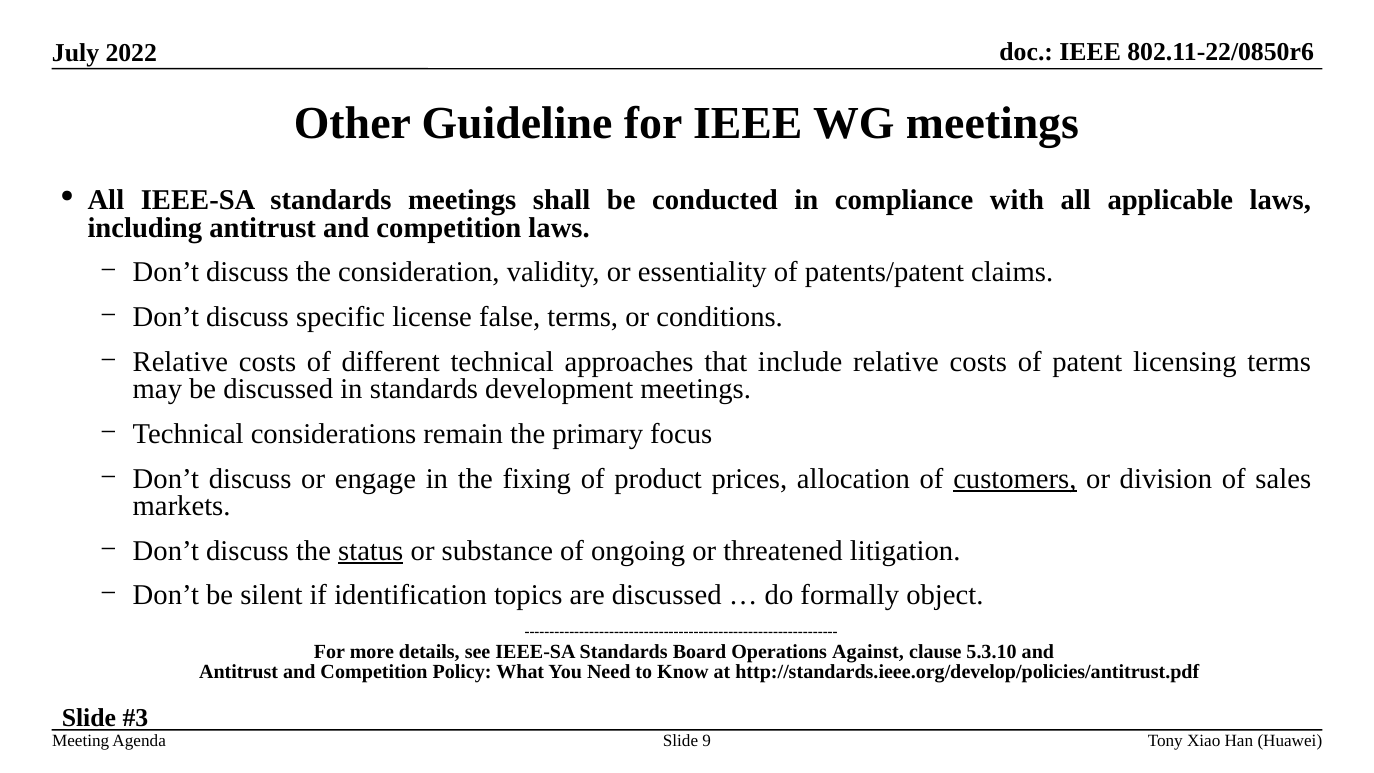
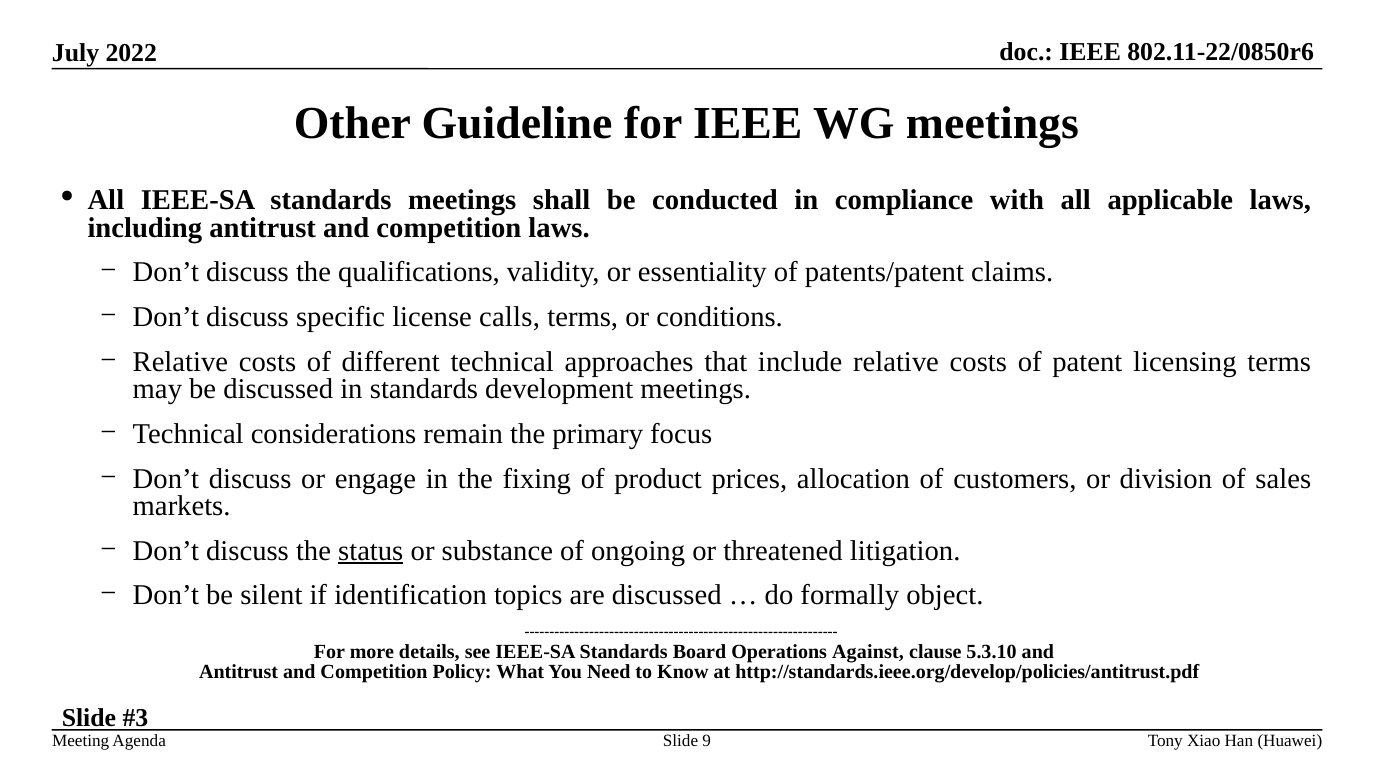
consideration: consideration -> qualifications (419, 272)
false: false -> calls (510, 317)
customers underline: present -> none (1015, 479)
